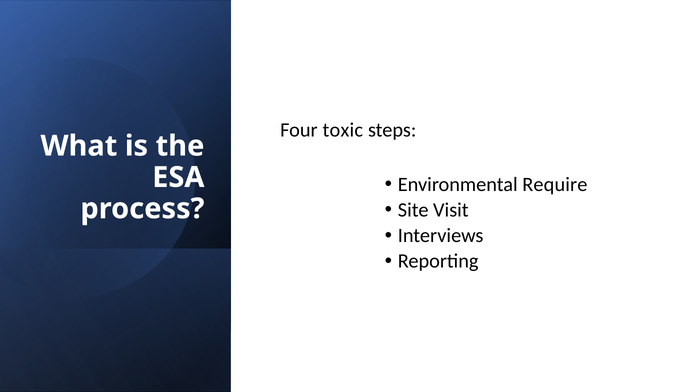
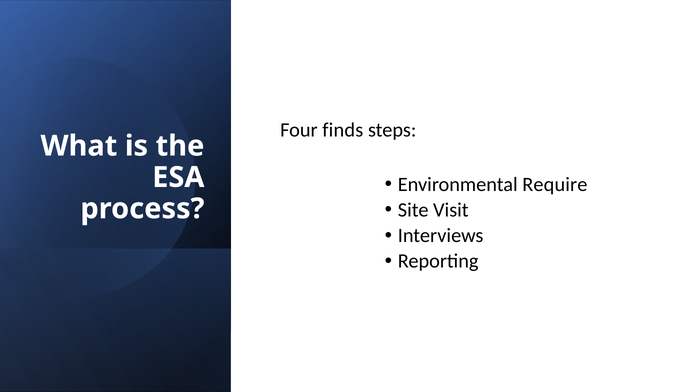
toxic: toxic -> finds (343, 130)
